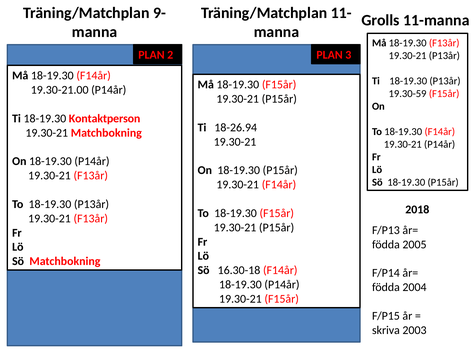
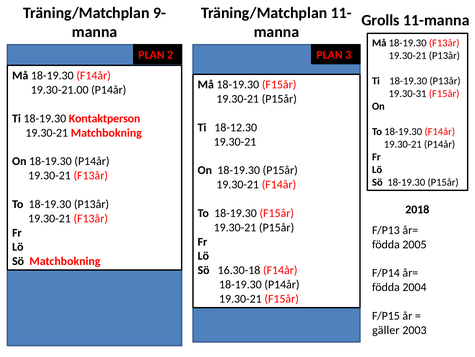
19.30-59: 19.30-59 -> 19.30-31 (408, 93)
18-26.94: 18-26.94 -> 18-12.30 (236, 127)
skriva: skriva -> gäller (386, 329)
